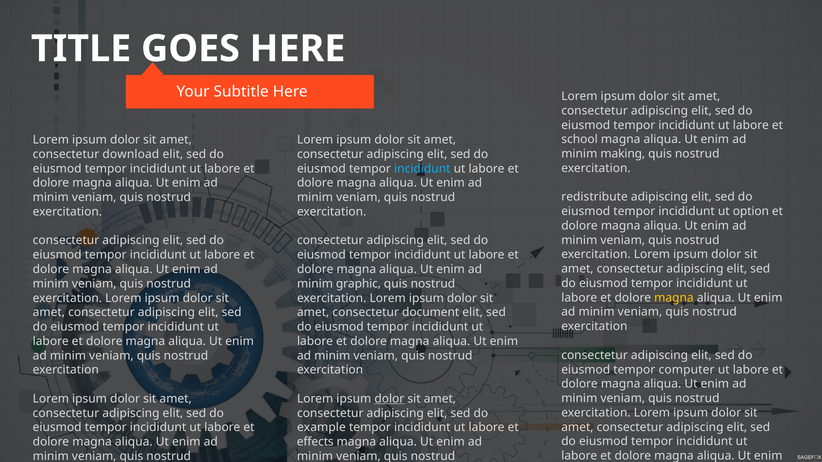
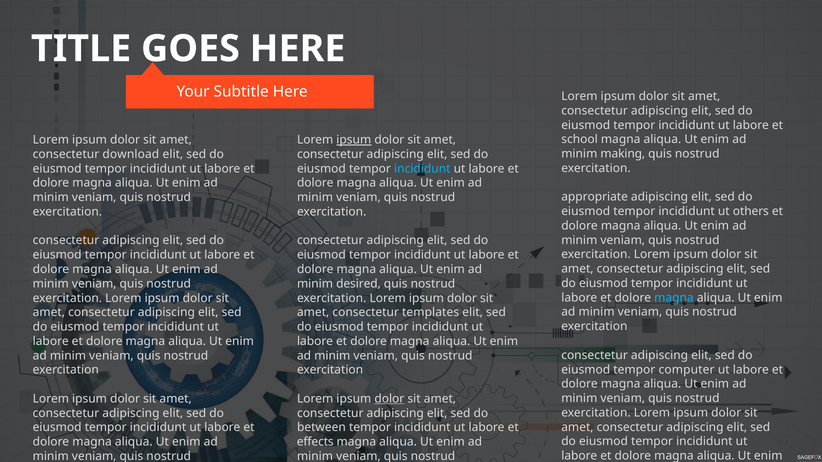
ipsum underline: none -> present (354, 140)
redistribute: redistribute -> appropriate (595, 197)
option: option -> others (751, 212)
graphic: graphic -> desired (358, 284)
magna colour: yellow -> light blue (674, 298)
document: document -> templates (431, 313)
example: example -> between (321, 428)
